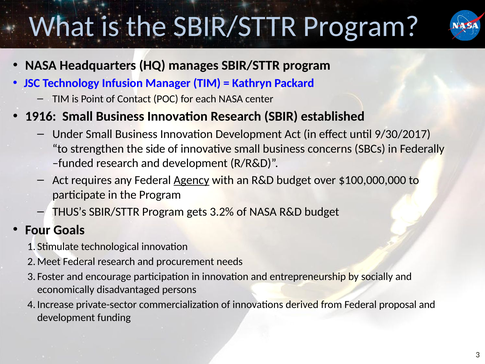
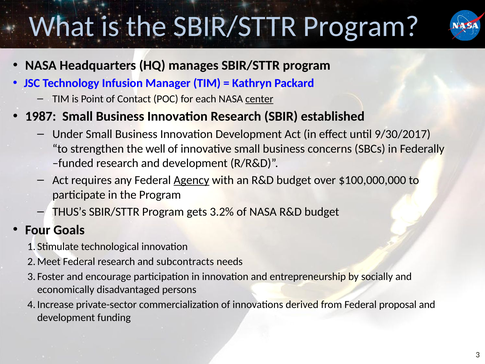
center underline: none -> present (259, 99)
1916: 1916 -> 1987 (41, 116)
side: side -> well (155, 149)
procurement: procurement -> subcontracts (185, 261)
